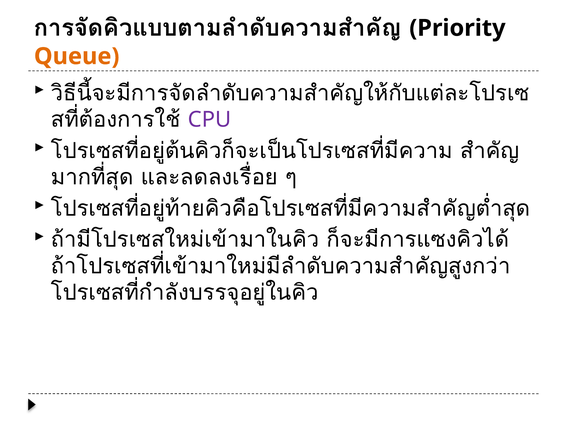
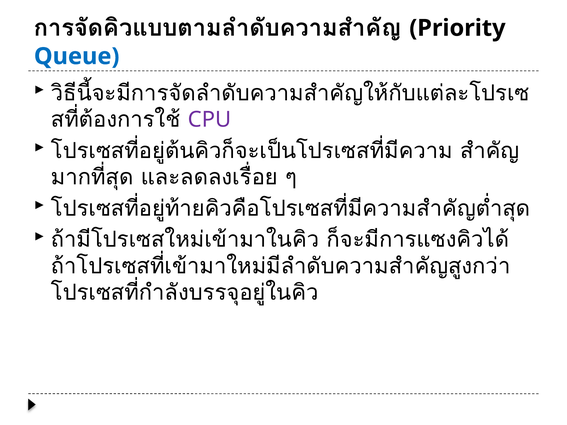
Queue colour: orange -> blue (77, 56)
